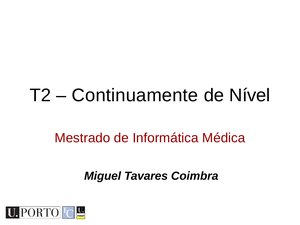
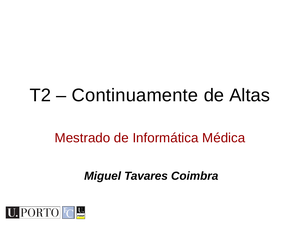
Nível: Nível -> Altas (250, 95)
